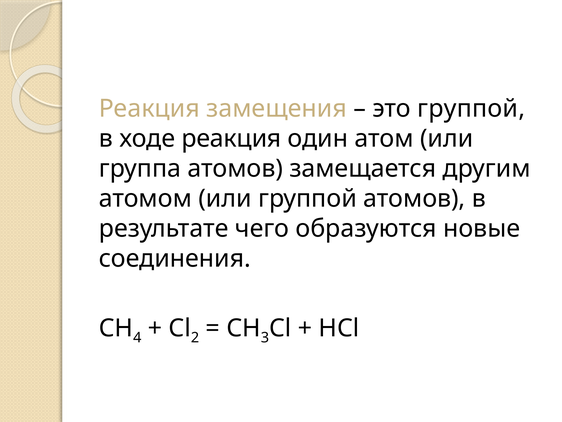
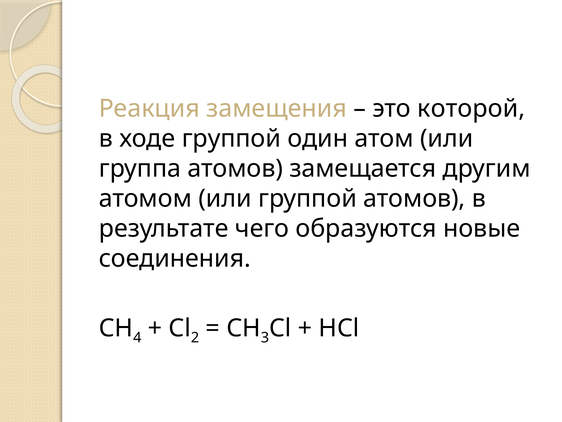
это группой: группой -> которой (471, 108)
ходе реакция: реакция -> группой (231, 138)
